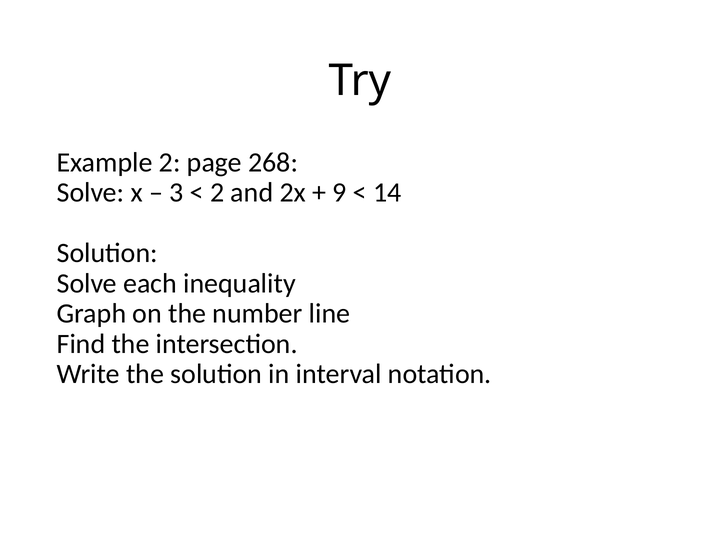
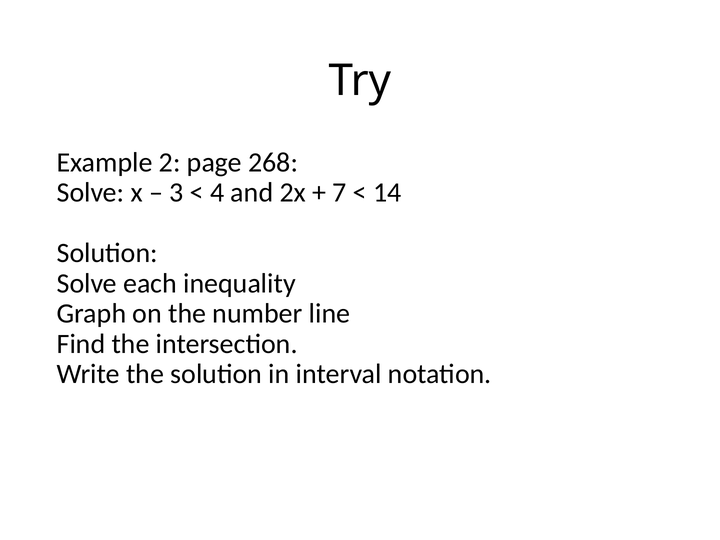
2: 2 -> 4 (217, 193)
9: 9 -> 7 (339, 193)
